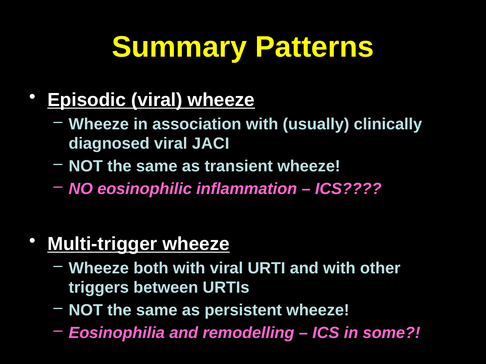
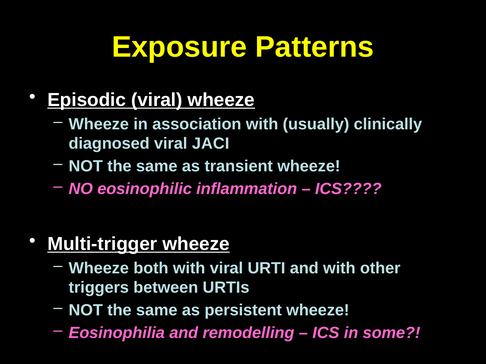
Summary: Summary -> Exposure (179, 47)
